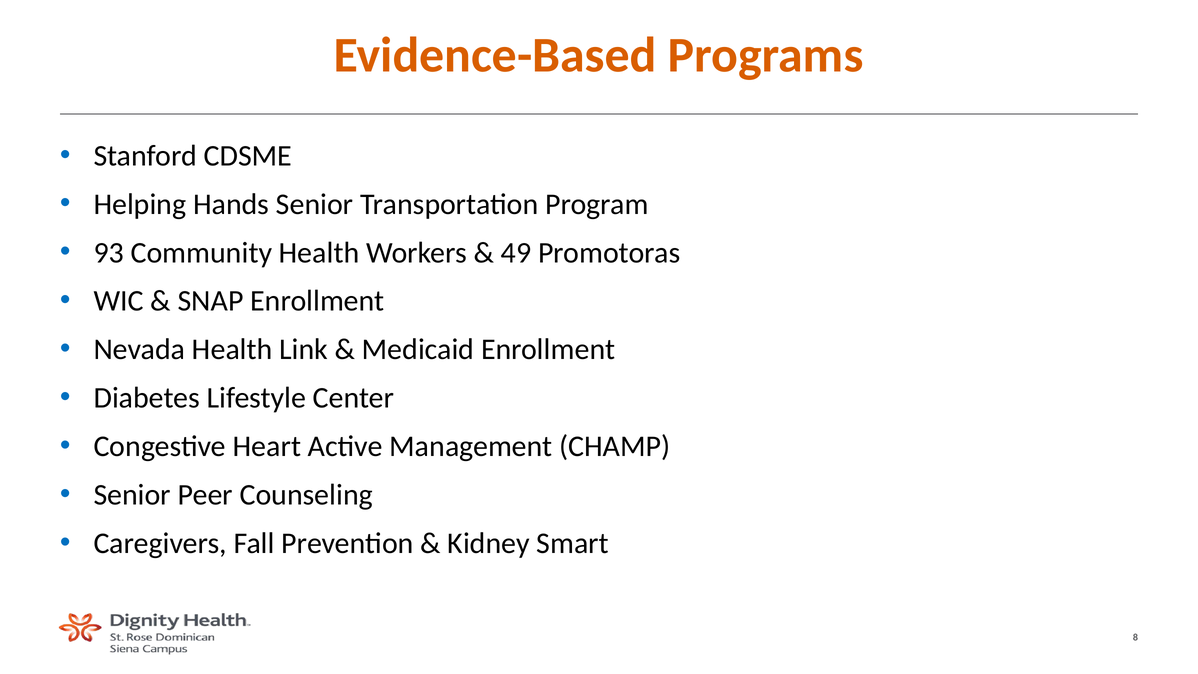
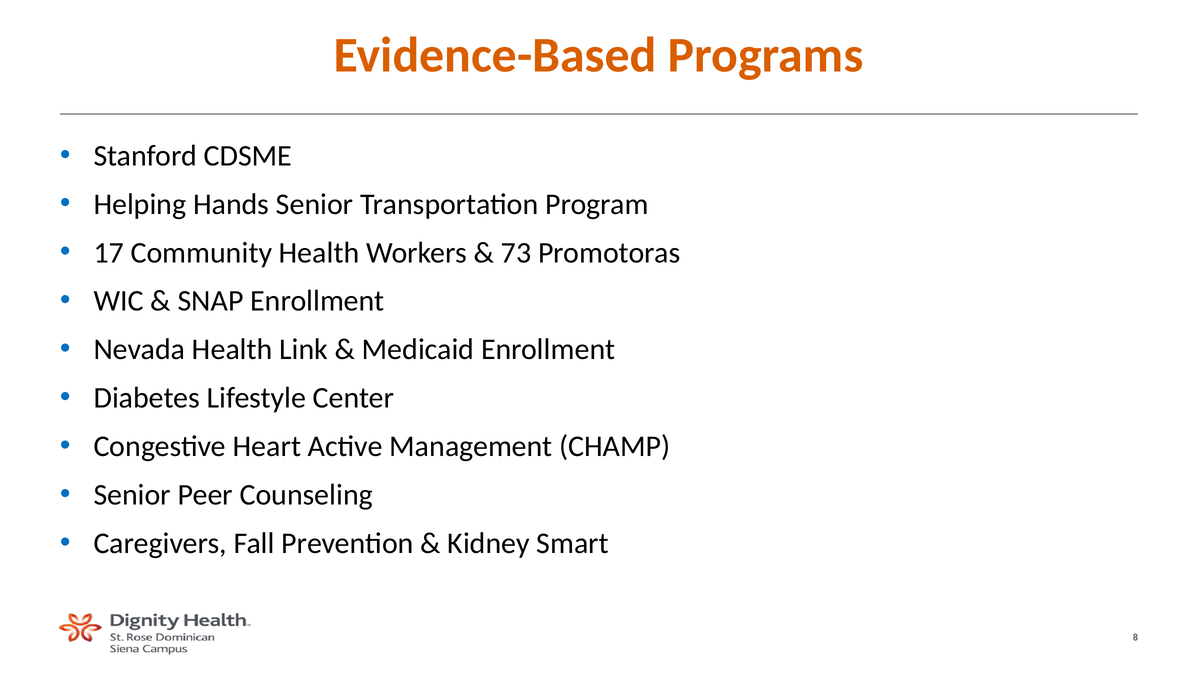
93: 93 -> 17 (109, 253)
49: 49 -> 73 (516, 253)
